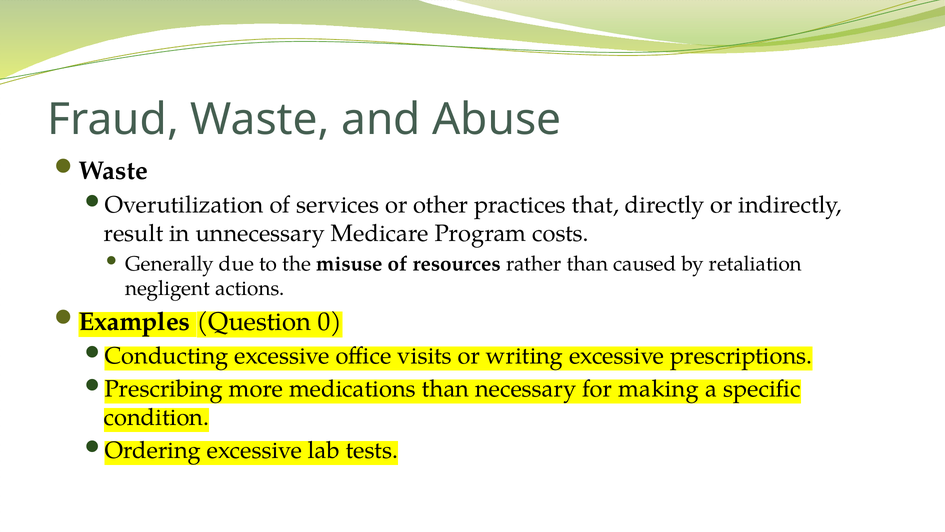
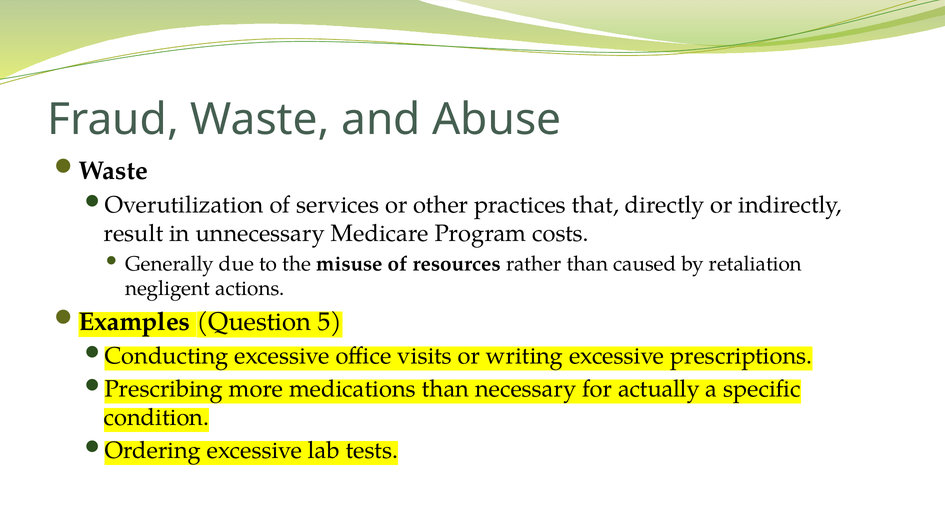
0: 0 -> 5 (330, 322)
making: making -> actually (659, 389)
